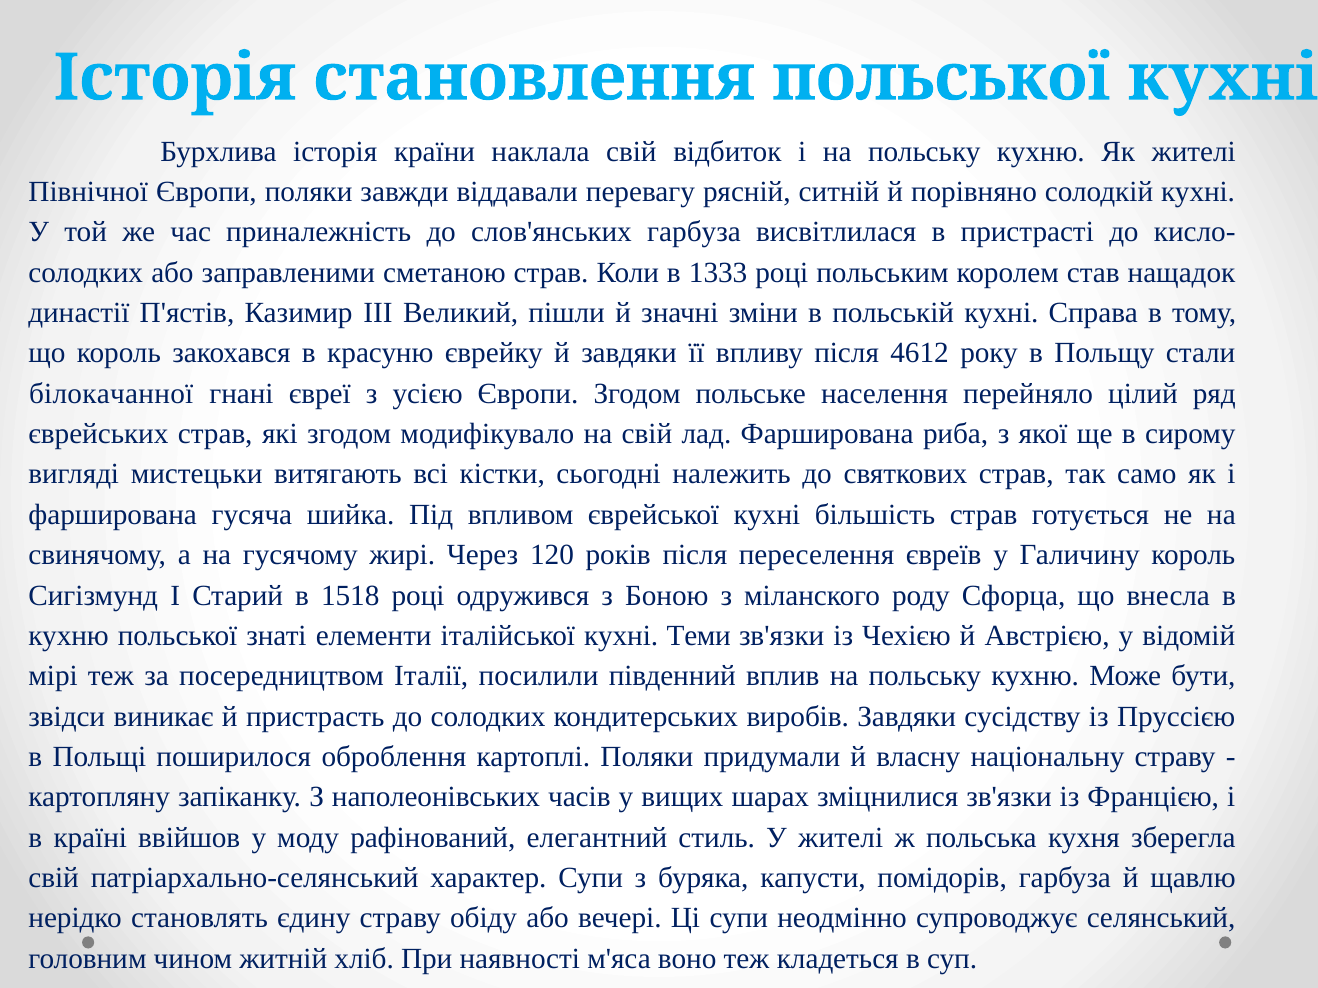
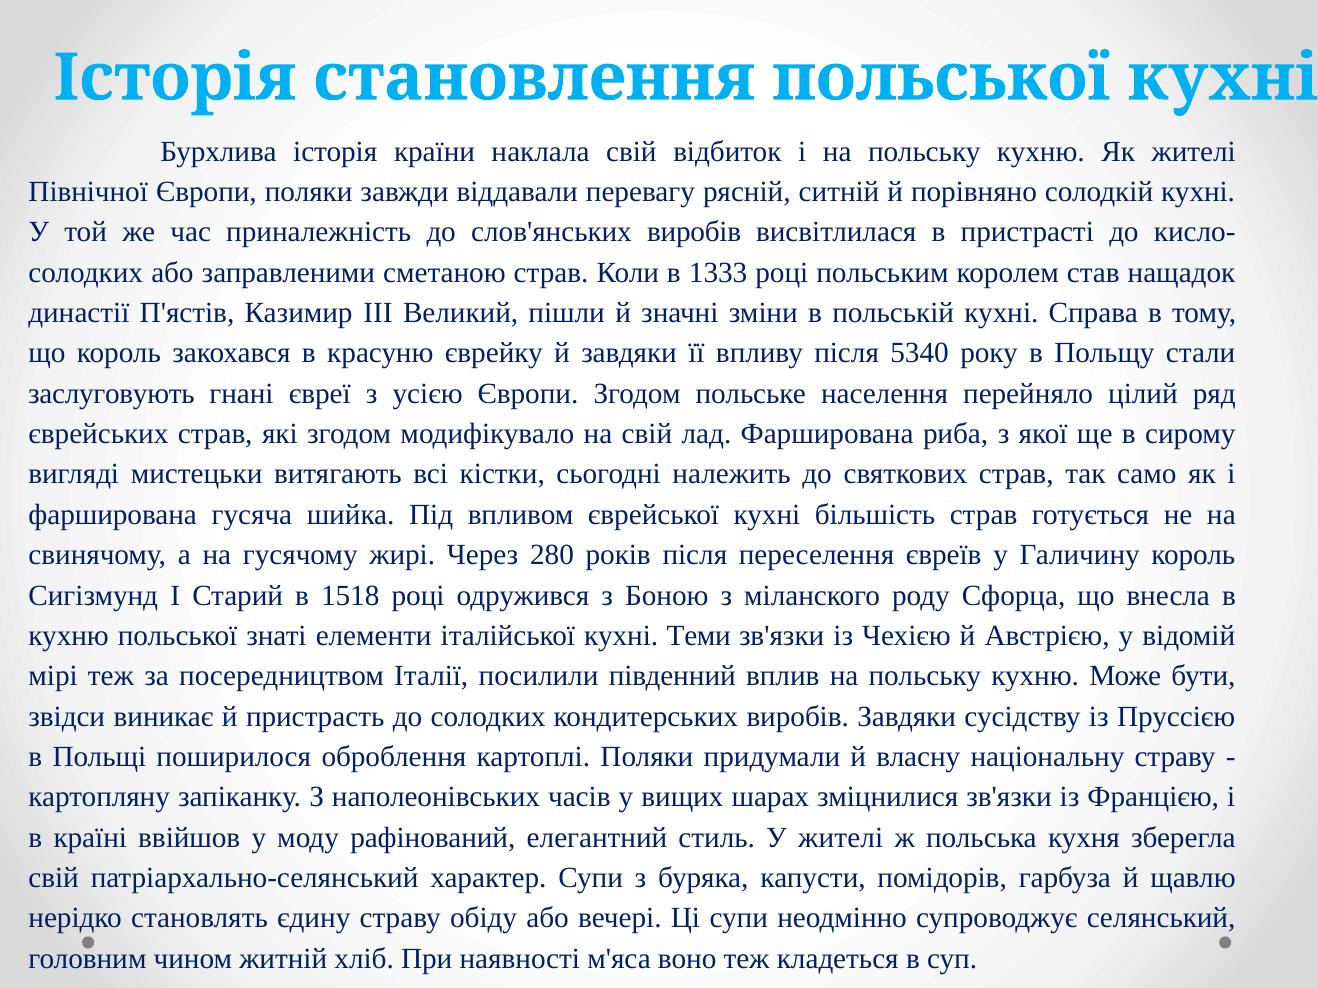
слов'янських гарбуза: гарбуза -> виробів (694, 232)
4612: 4612 -> 5340 (920, 353)
білокачанної: білокачанної -> заслуговують (111, 394)
120: 120 -> 280 (552, 555)
